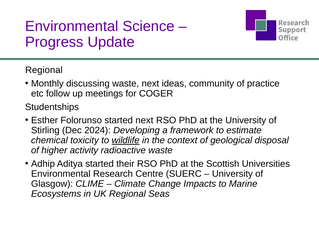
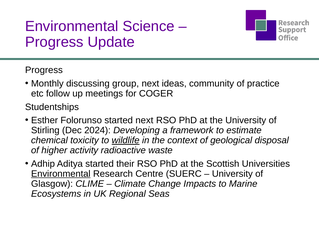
Regional: Regional -> Progress (44, 70)
discussing waste: waste -> group (126, 84)
Environmental underline: none -> present (61, 174)
